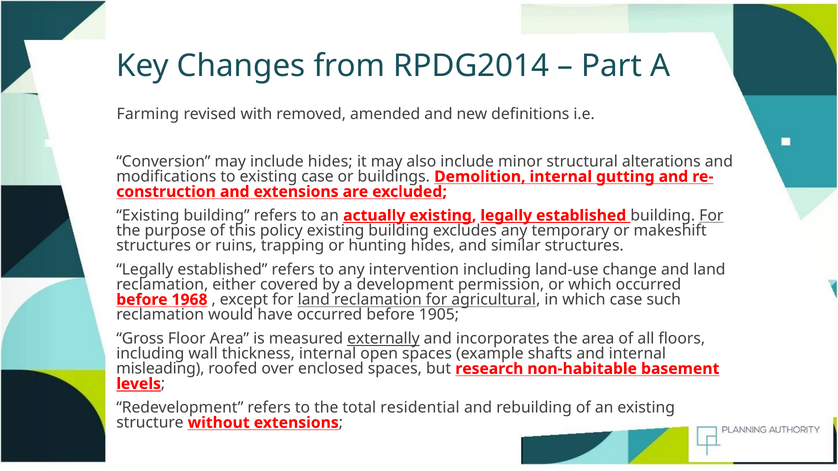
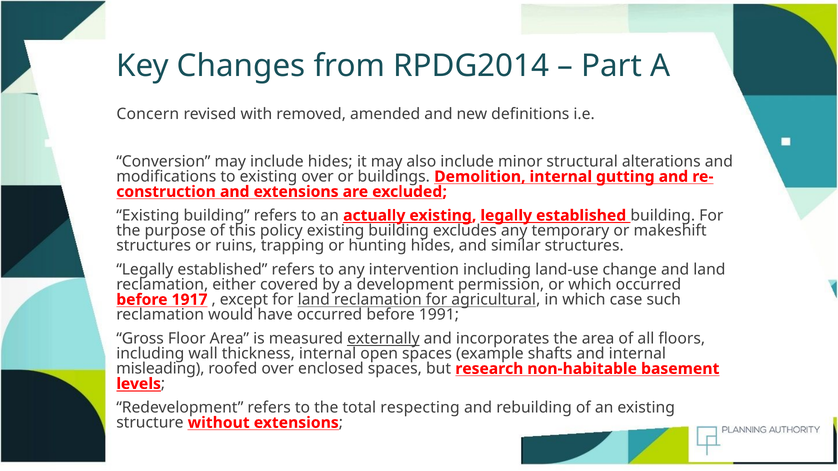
Farming: Farming -> Concern (148, 114)
existing case: case -> over (317, 177)
For underline: present -> none (711, 216)
1968: 1968 -> 1917 (190, 300)
1905: 1905 -> 1991 (439, 315)
residential: residential -> respecting (420, 408)
